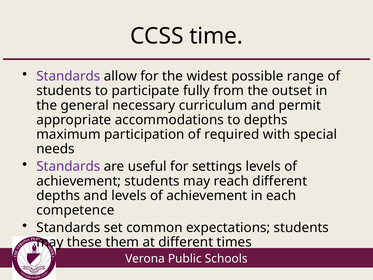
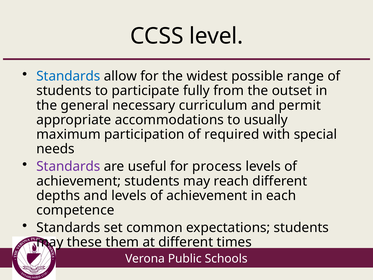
time: time -> level (216, 36)
Standards colour: purple -> blue (68, 76)
to depths: depths -> usually (266, 120)
settings: settings -> process (217, 166)
